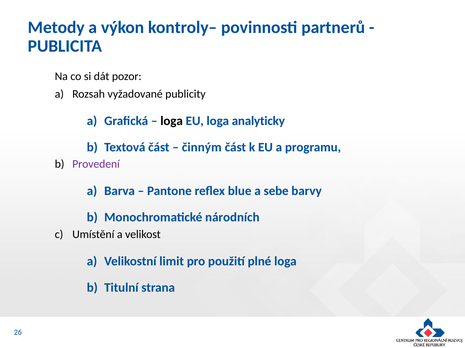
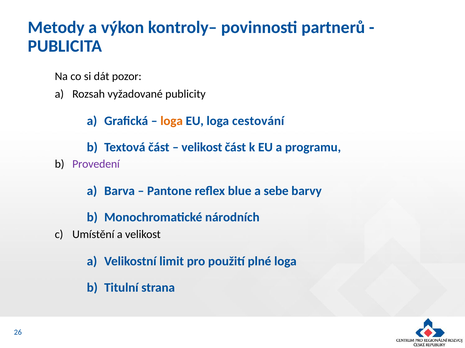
loga colour: black -> orange (172, 121)
analyticky: analyticky -> cestování (258, 121)
činným: činným -> velikost (202, 147)
